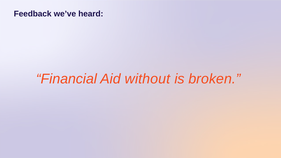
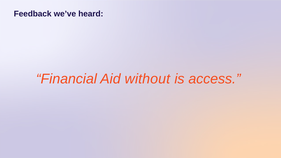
broken: broken -> access (215, 79)
